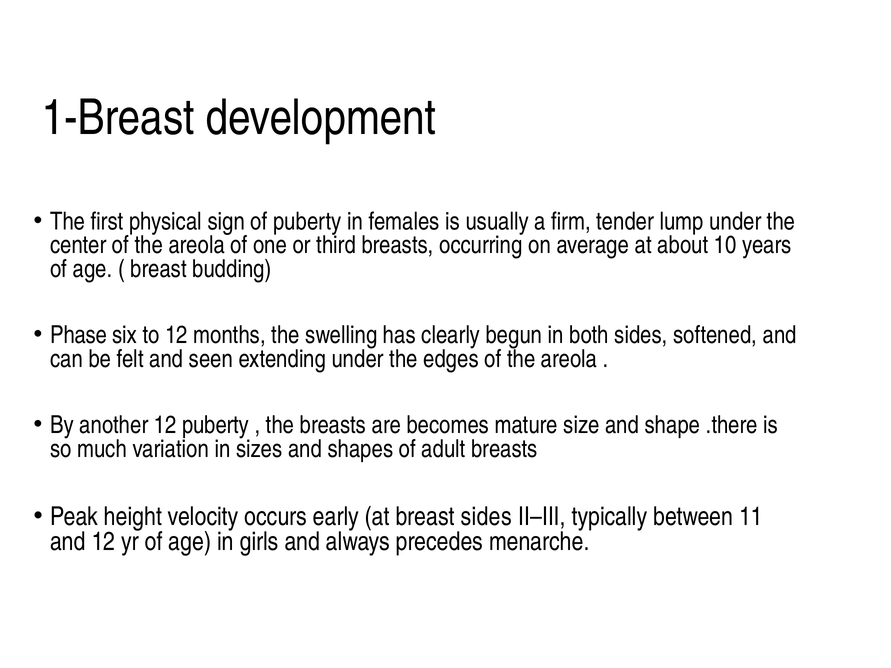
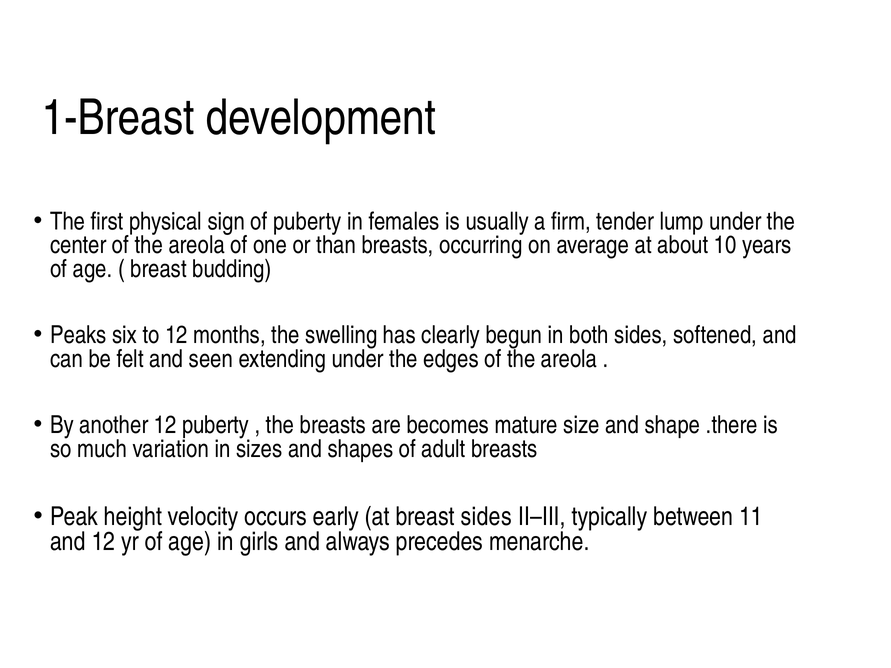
third: third -> than (336, 245)
Phase: Phase -> Peaks (78, 335)
